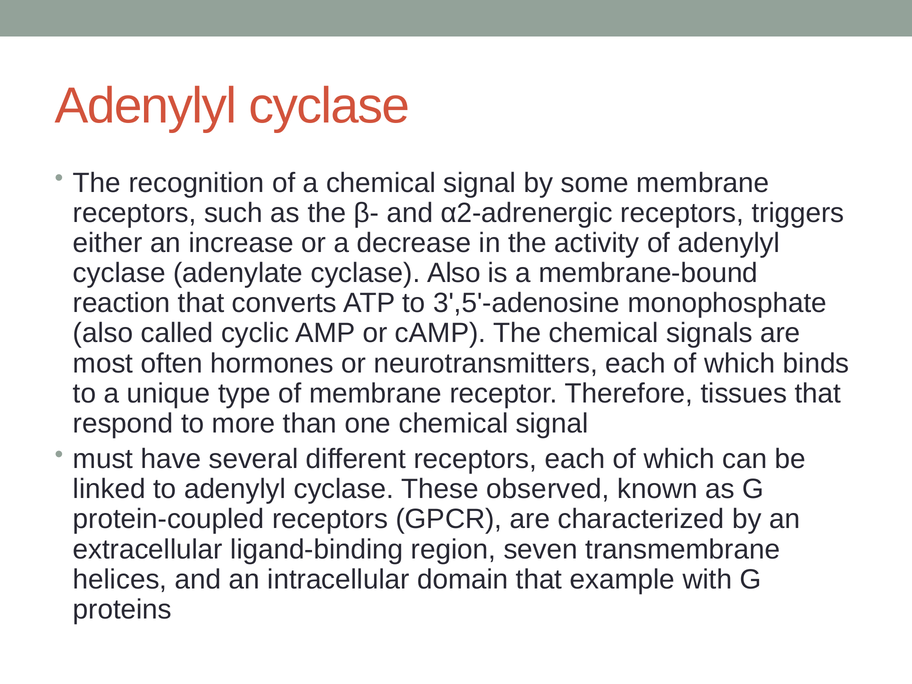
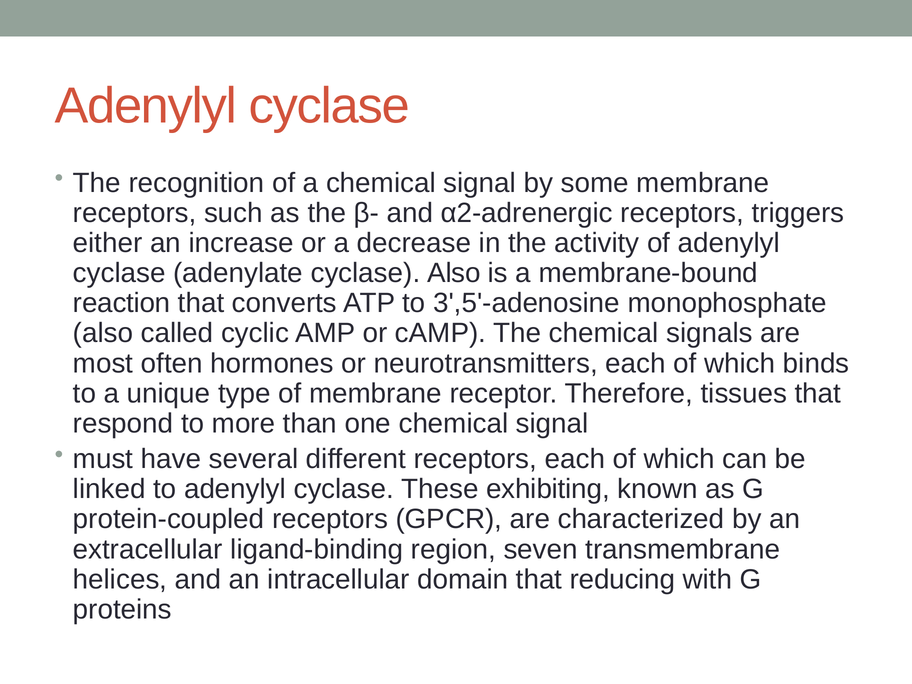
observed: observed -> exhibiting (548, 489)
example: example -> reducing (623, 579)
